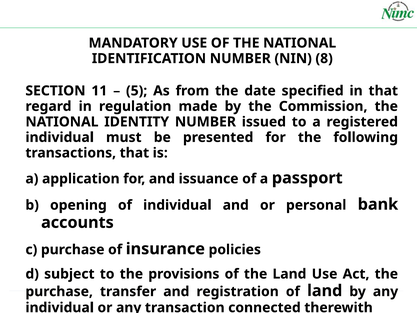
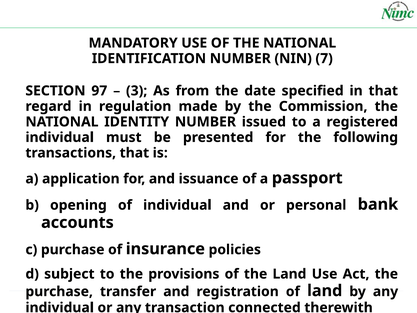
8: 8 -> 7 (324, 58)
11: 11 -> 97 (99, 91)
5: 5 -> 3 (137, 91)
